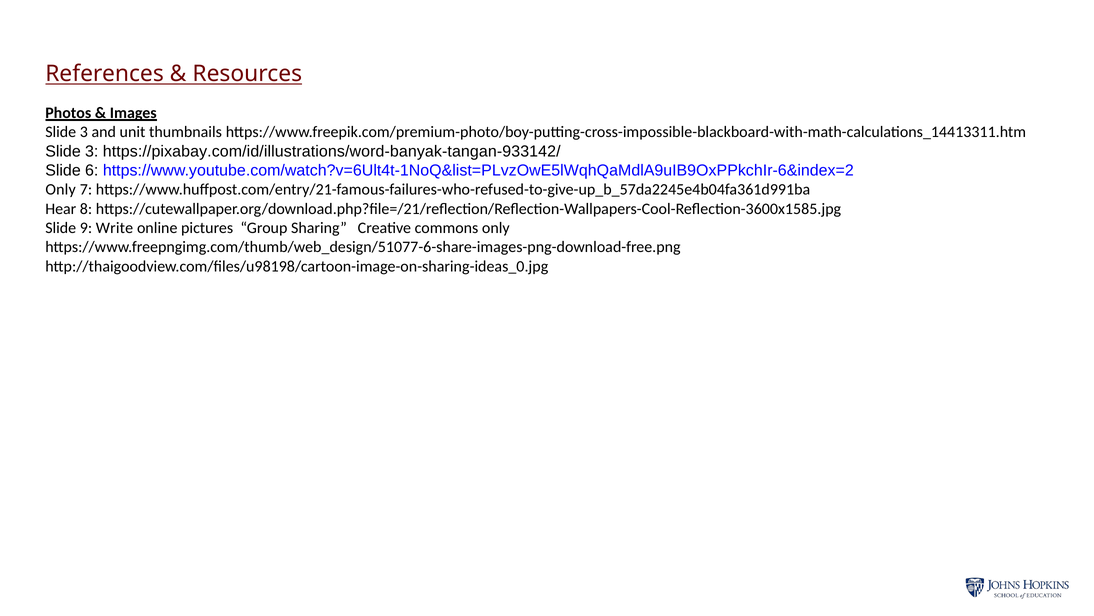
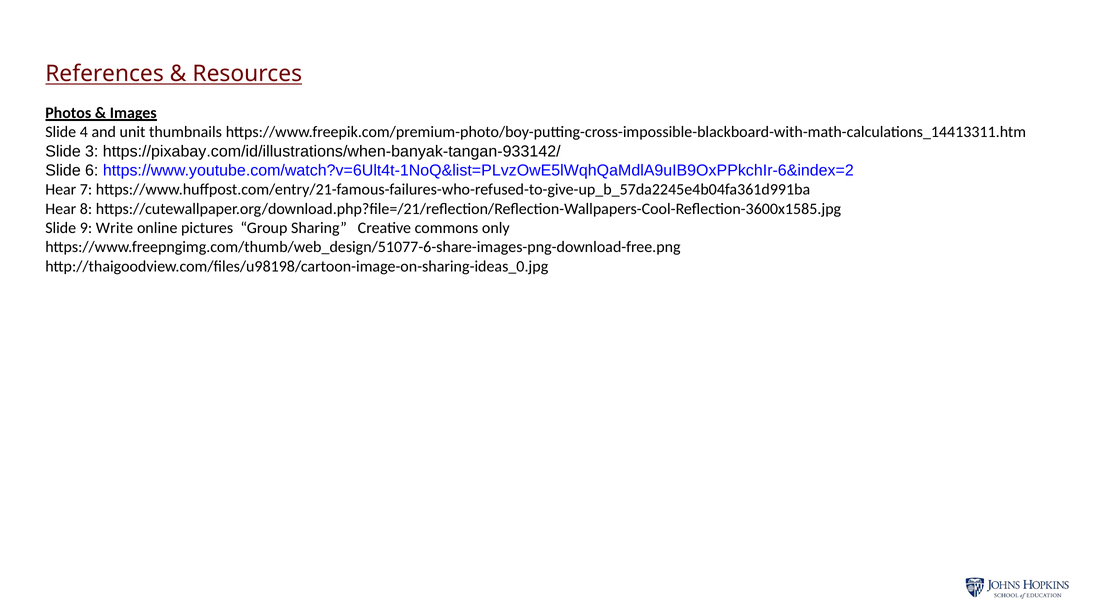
3: 3 -> 4 (84, 132)
https://pixabay.com/id/illustrations/word-banyak-tangan-933142/: https://pixabay.com/id/illustrations/word-banyak-tangan-933142/ -> https://pixabay.com/id/illustrations/when-banyak-tangan-933142/ (332, 151)
Only: Only -> Hear (61, 189)
